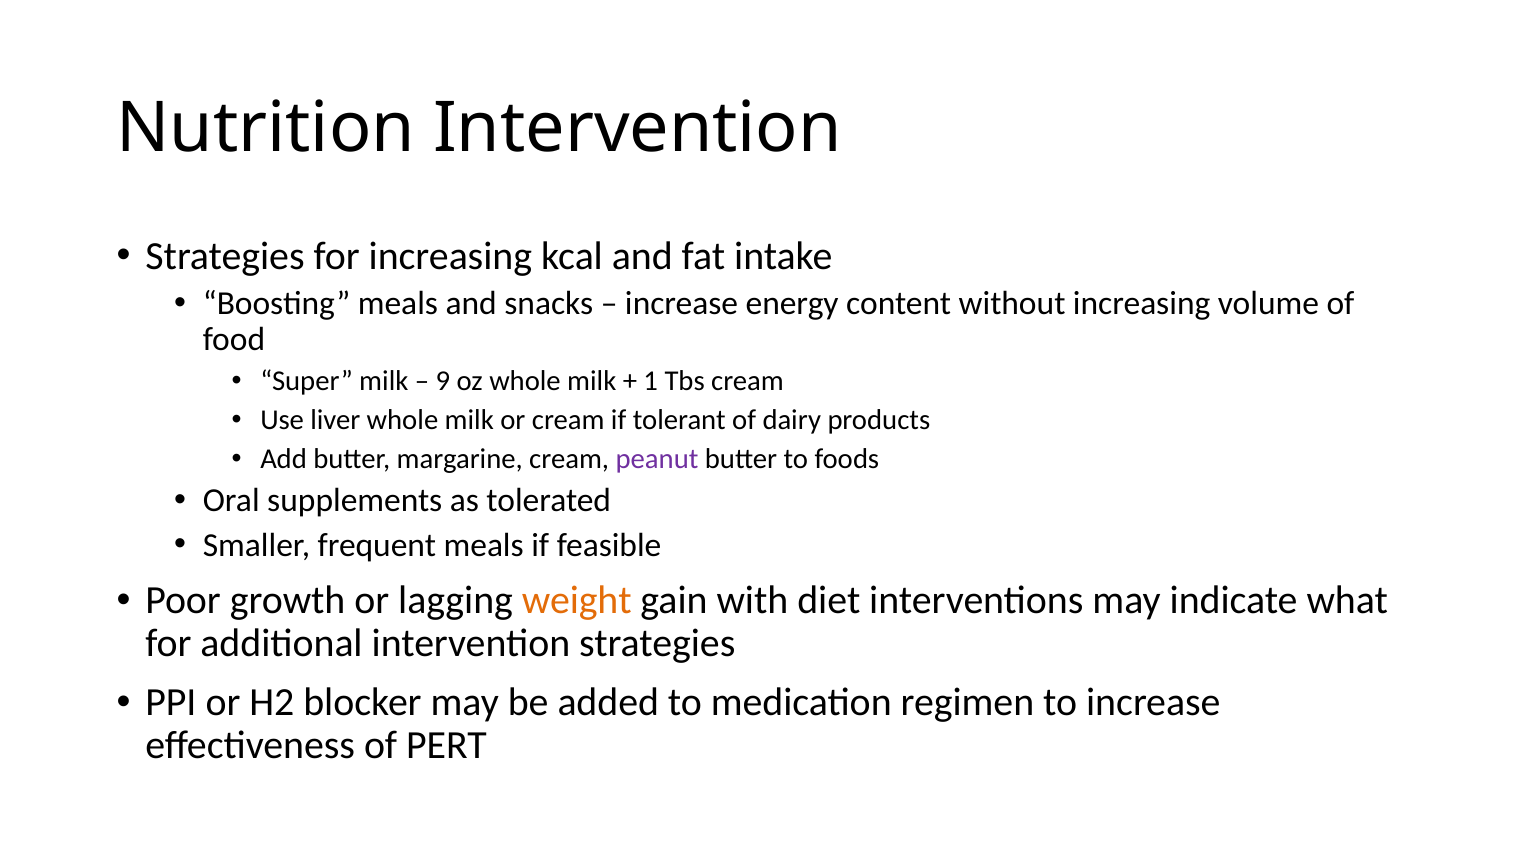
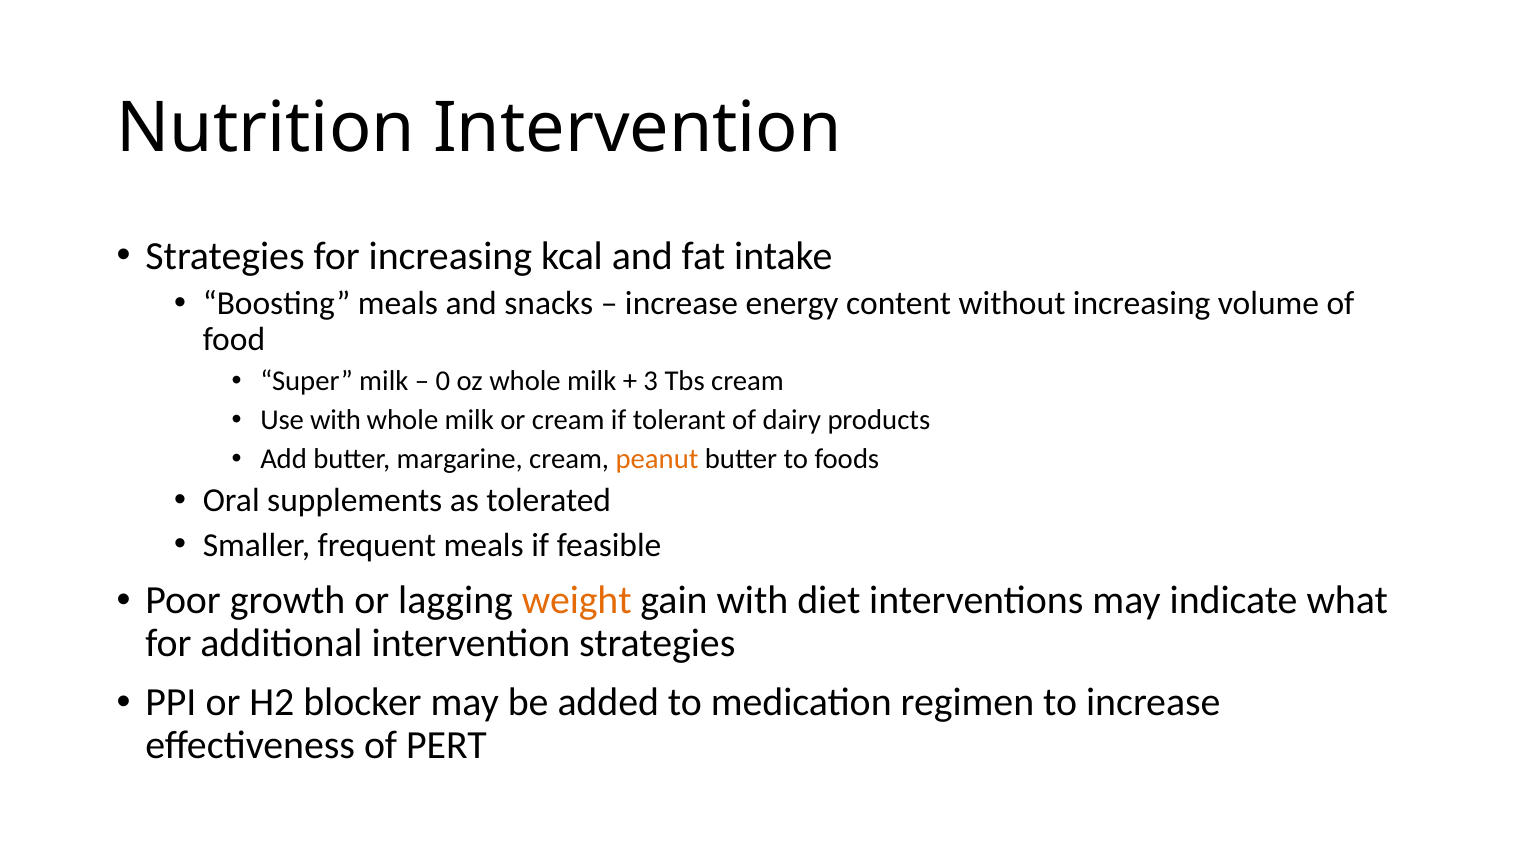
9: 9 -> 0 (443, 382)
1: 1 -> 3 (651, 382)
Use liver: liver -> with (335, 421)
peanut colour: purple -> orange (657, 460)
